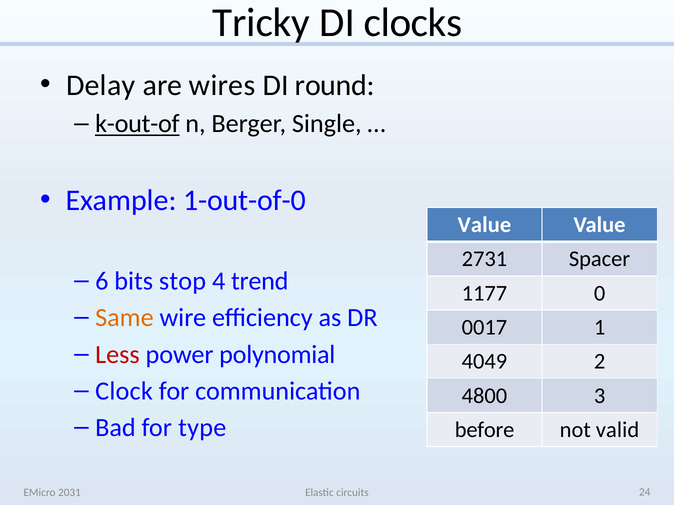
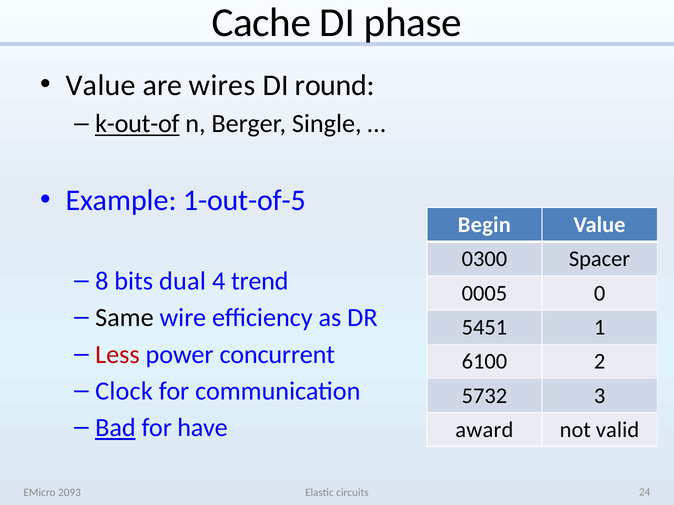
Tricky: Tricky -> Cache (261, 23)
clocks: clocks -> phase (413, 23)
Delay: Delay -> Value (101, 85)
1-out-of-0: 1-out-of-0 -> 1-out-of-5 (245, 201)
Value: Value -> Begin (484, 225)
2731: 2731 -> 0300 (484, 259)
6: 6 -> 8 (102, 281)
stop: stop -> dual (182, 281)
1177: 1177 -> 0005 (484, 293)
Same colour: orange -> black (124, 318)
0017: 0017 -> 5451 (484, 328)
polynomial: polynomial -> concurrent (277, 355)
4049: 4049 -> 6100 (484, 362)
4800: 4800 -> 5732 (484, 396)
Bad underline: none -> present (115, 428)
type: type -> have (203, 428)
before: before -> award (484, 430)
2031: 2031 -> 2093 (69, 493)
